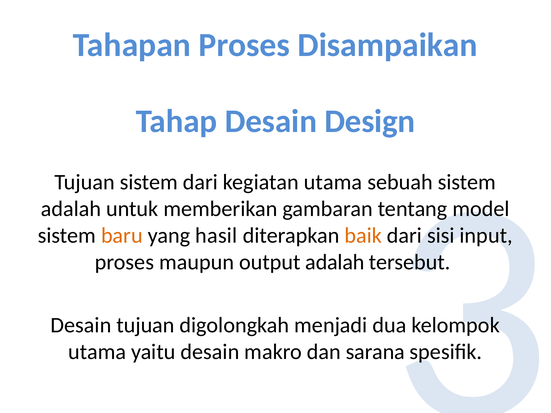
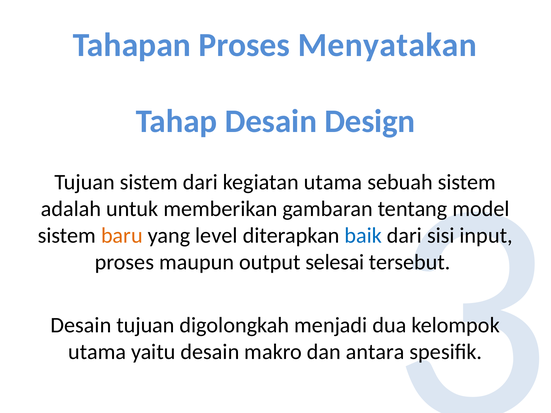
Disampaikan: Disampaikan -> Menyatakan (387, 45)
hasil: hasil -> level (216, 236)
baik colour: orange -> blue (363, 236)
output adalah: adalah -> selesai (335, 262)
sarana: sarana -> antara (375, 352)
